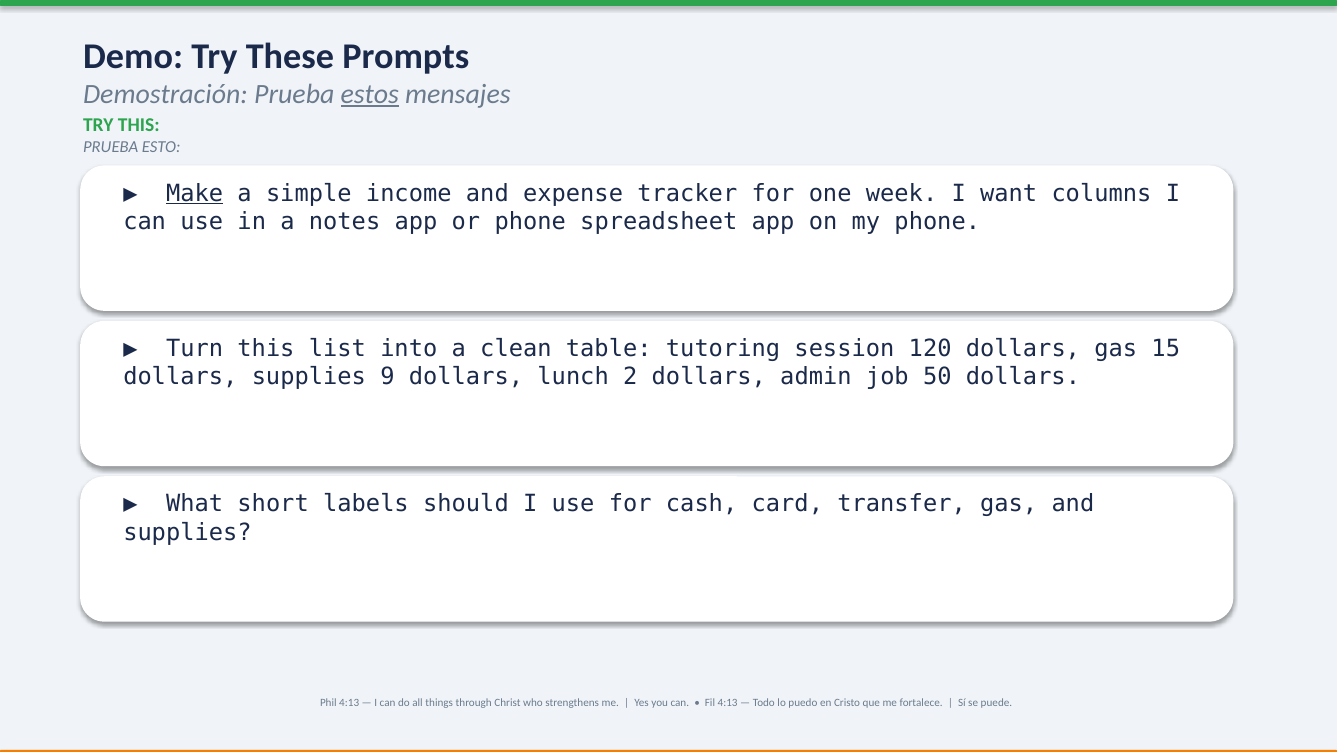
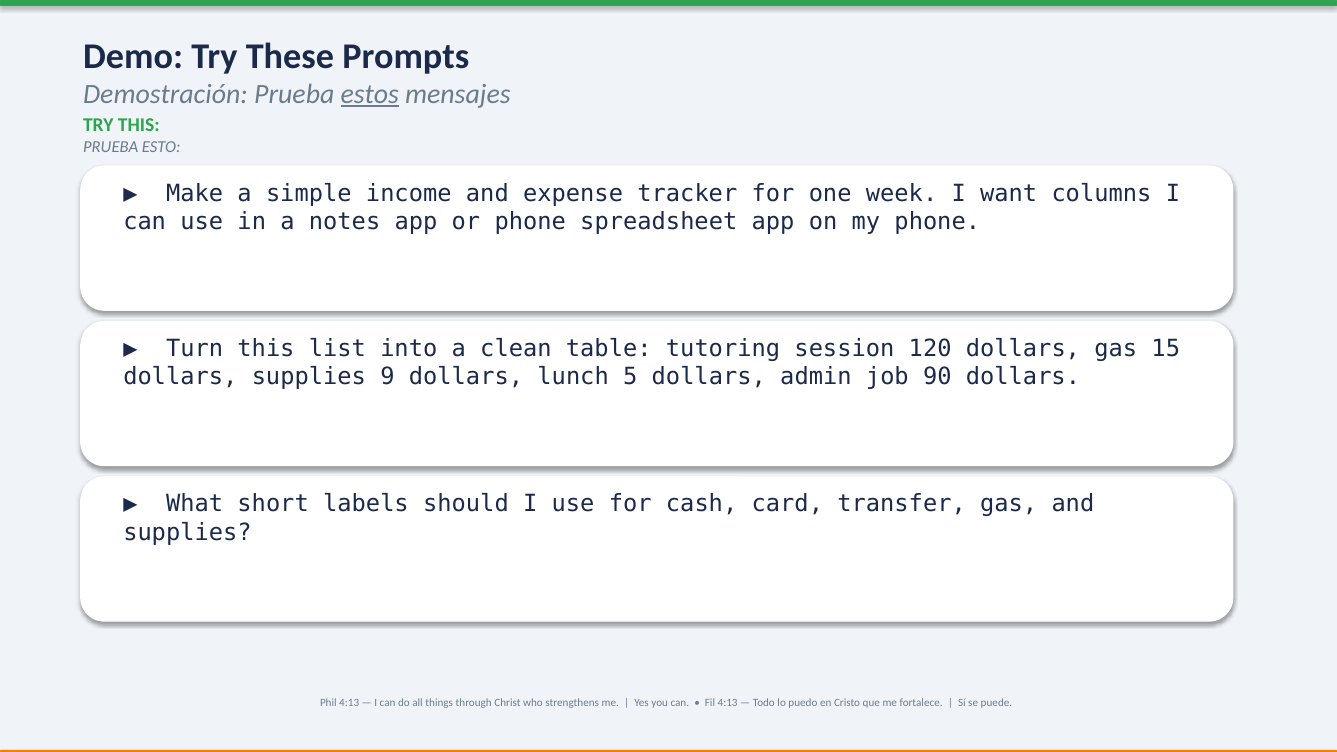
Make underline: present -> none (195, 193)
2: 2 -> 5 (630, 377)
50: 50 -> 90 (937, 377)
